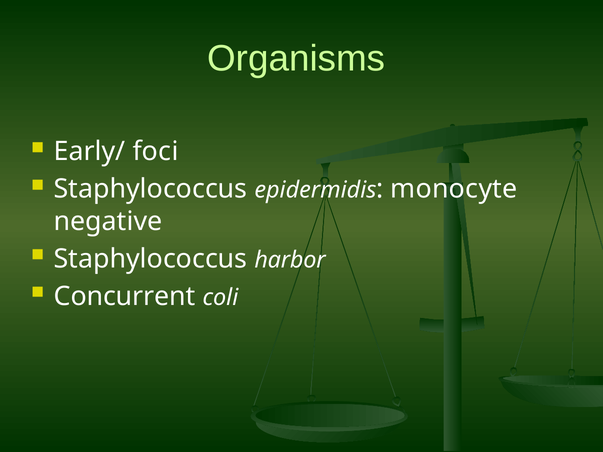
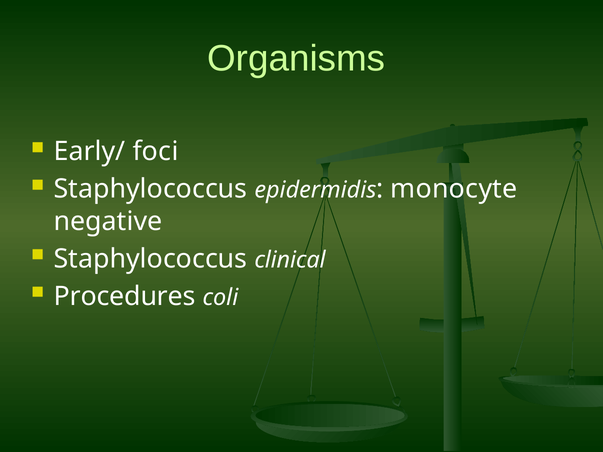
harbor: harbor -> clinical (290, 260)
Concurrent: Concurrent -> Procedures (125, 296)
